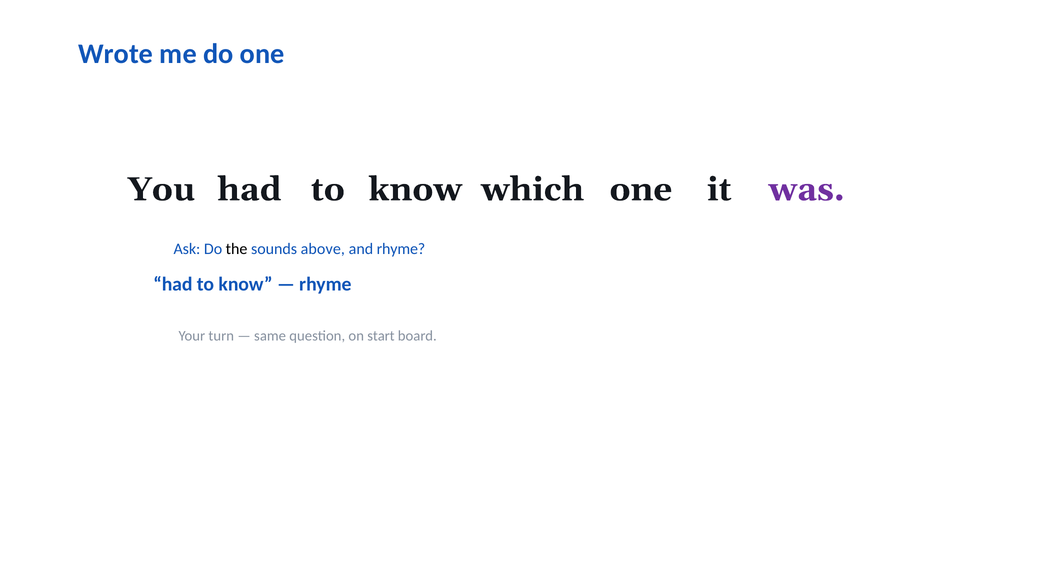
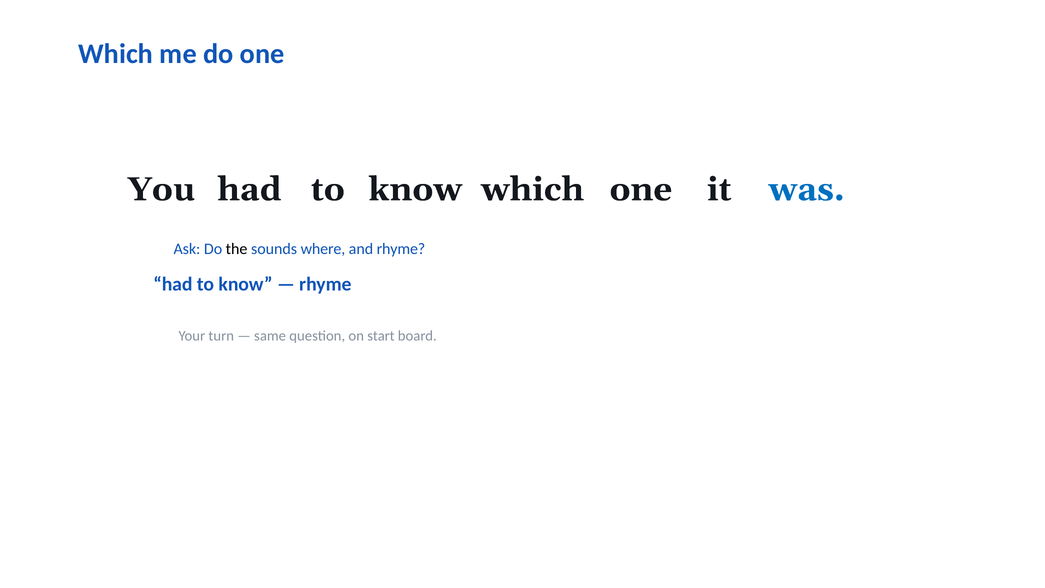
Wrote: Wrote -> Which (116, 54)
was colour: purple -> blue (807, 189)
above: above -> where (323, 249)
